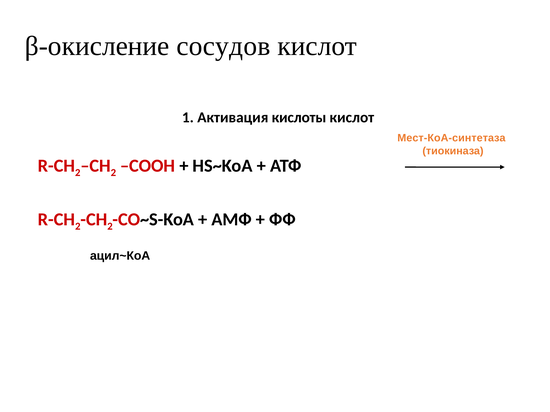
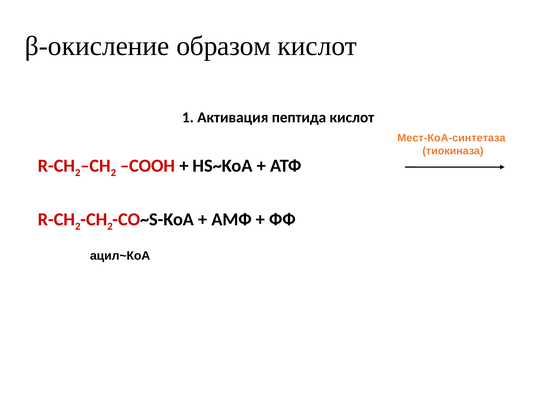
сосудов: сосудов -> образом (224, 46)
кислоты: кислоты -> пептида (299, 118)
